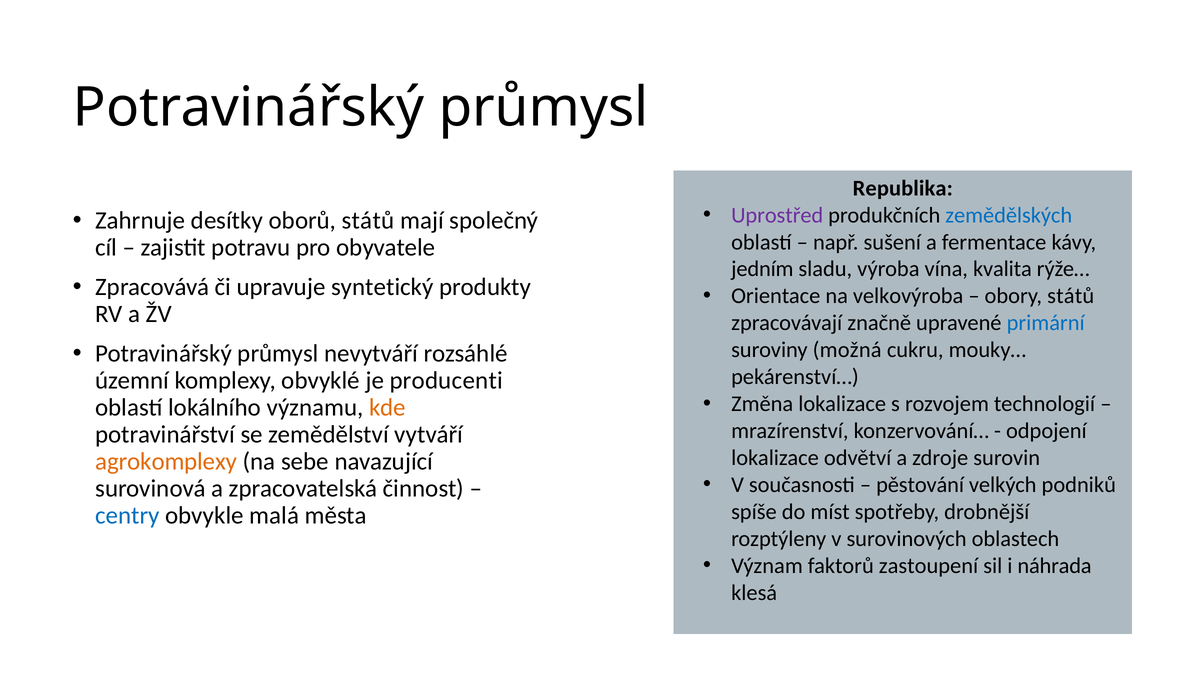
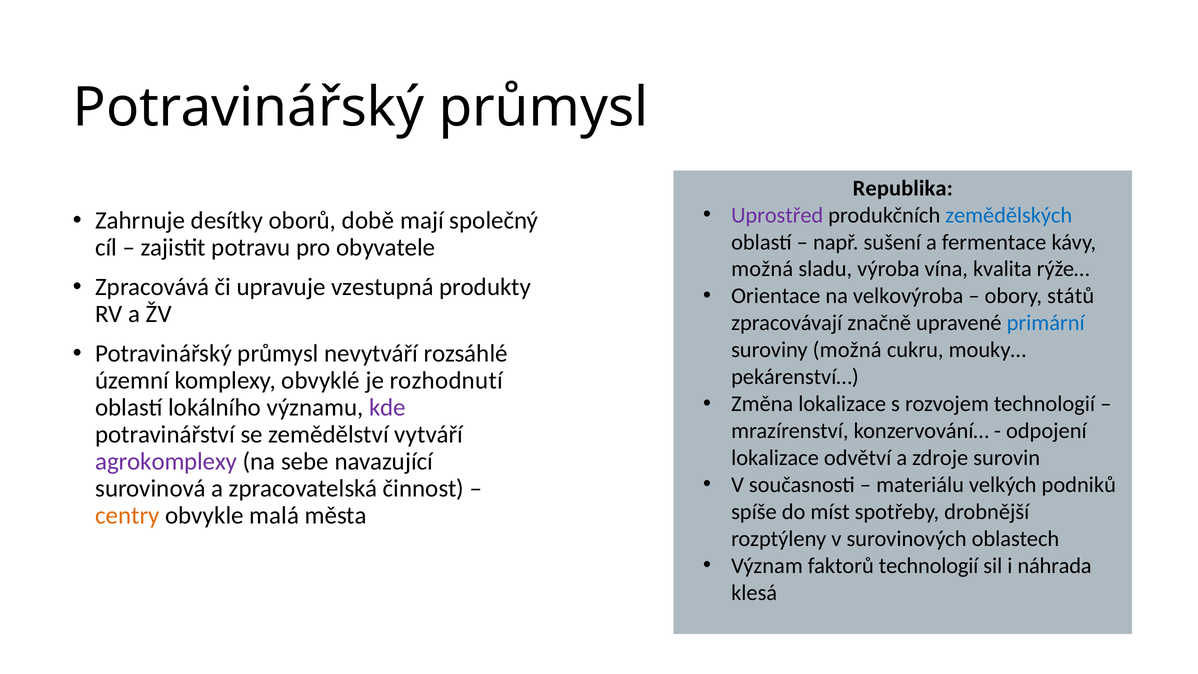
oborů států: států -> době (368, 220)
jedním: jedním -> možná (762, 269)
syntetický: syntetický -> vzestupná (382, 287)
producenti: producenti -> rozhodnutí (446, 380)
kde colour: orange -> purple (387, 407)
agrokomplexy colour: orange -> purple (166, 461)
pěstování: pěstování -> materiálu (920, 485)
centry colour: blue -> orange (127, 515)
faktorů zastoupení: zastoupení -> technologií (929, 566)
